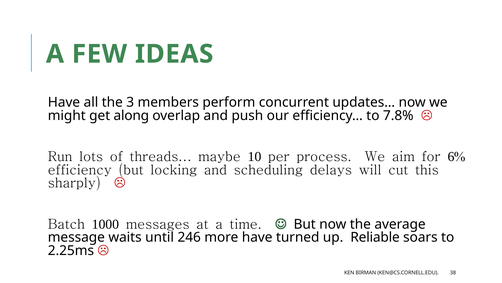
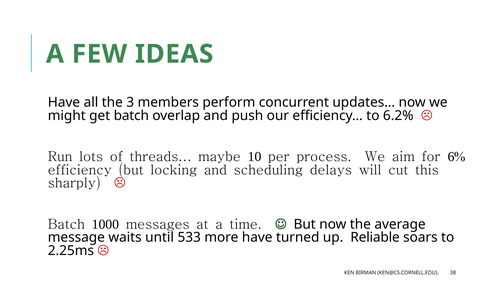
get along: along -> batch (131, 115)
7.8%: 7.8% -> 6.2% (398, 115)
246: 246 -> 533 (189, 237)
